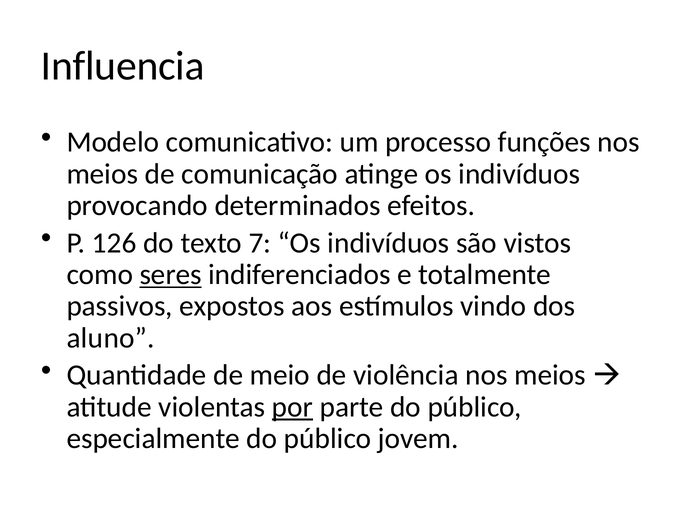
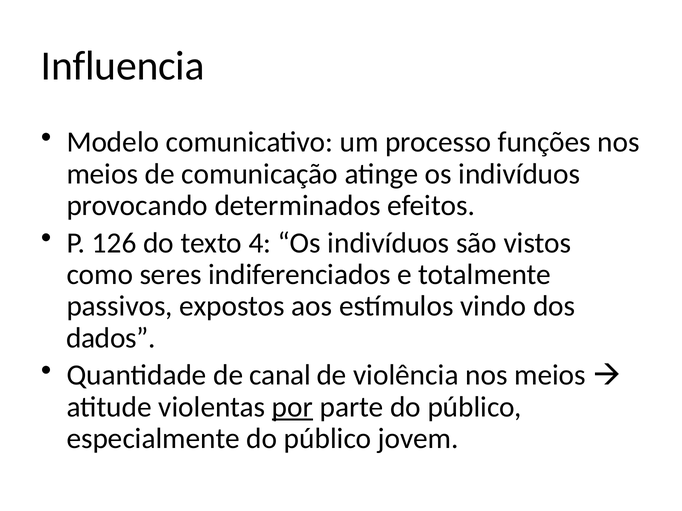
7: 7 -> 4 (260, 243)
seres underline: present -> none (171, 275)
aluno: aluno -> dados (111, 338)
meio: meio -> canal (280, 376)
